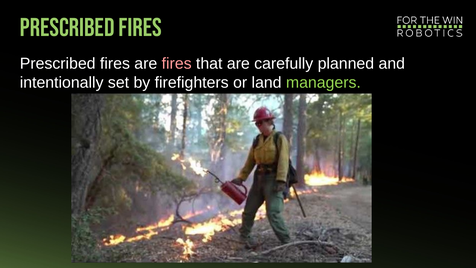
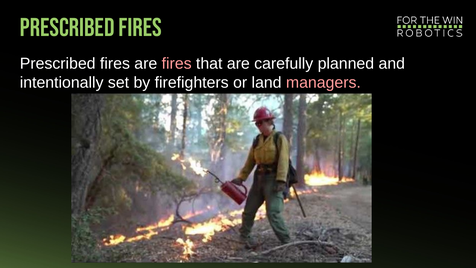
managers colour: light green -> pink (323, 83)
